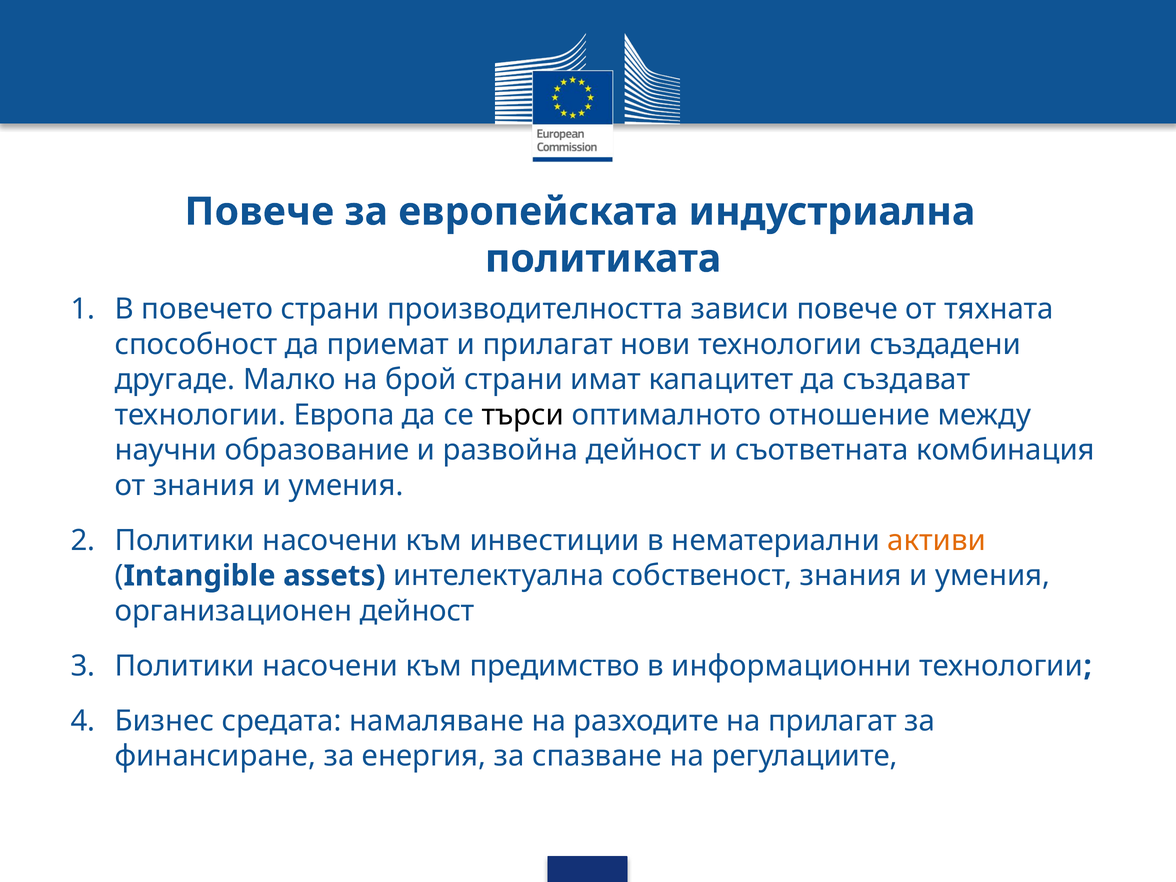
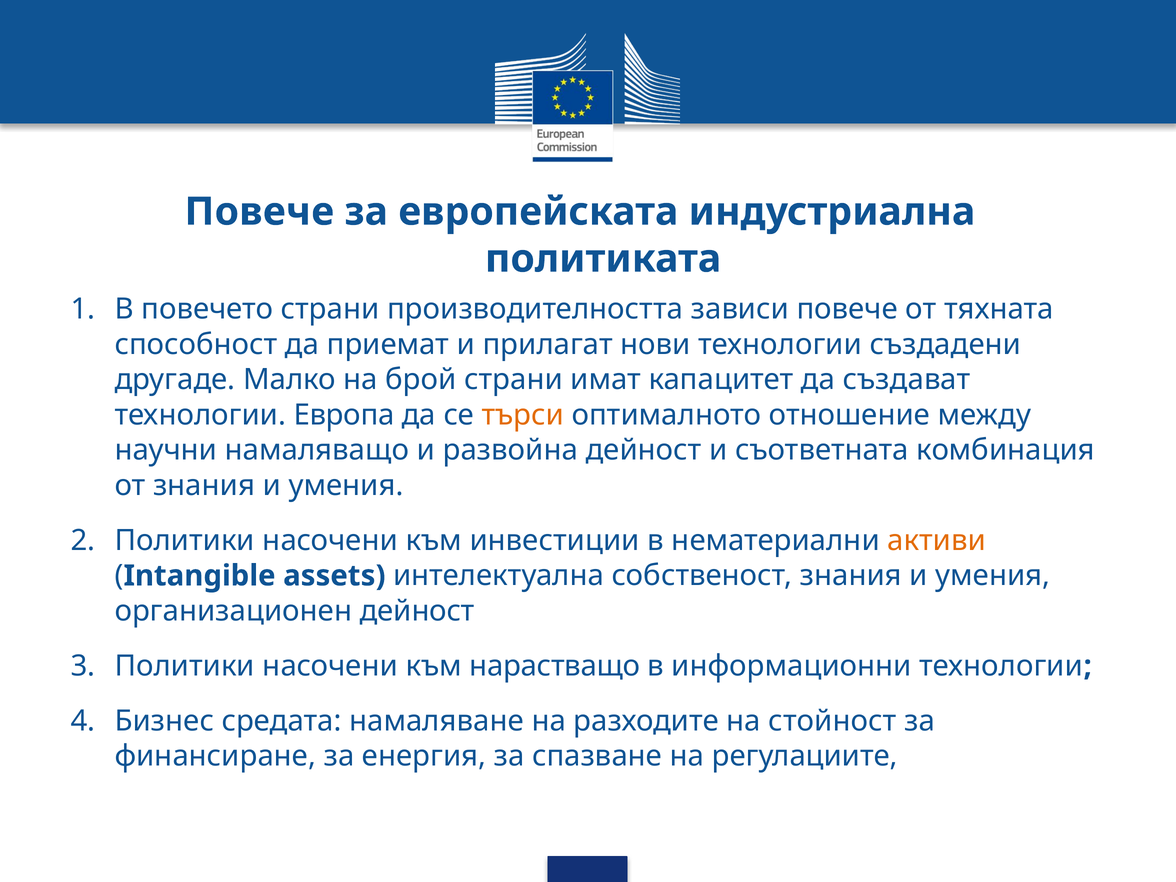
търси colour: black -> orange (523, 415)
образование: образование -> намаляващо (317, 450)
предимство: предимство -> нарастващо (555, 666)
на прилагат: прилагат -> стойност (832, 721)
